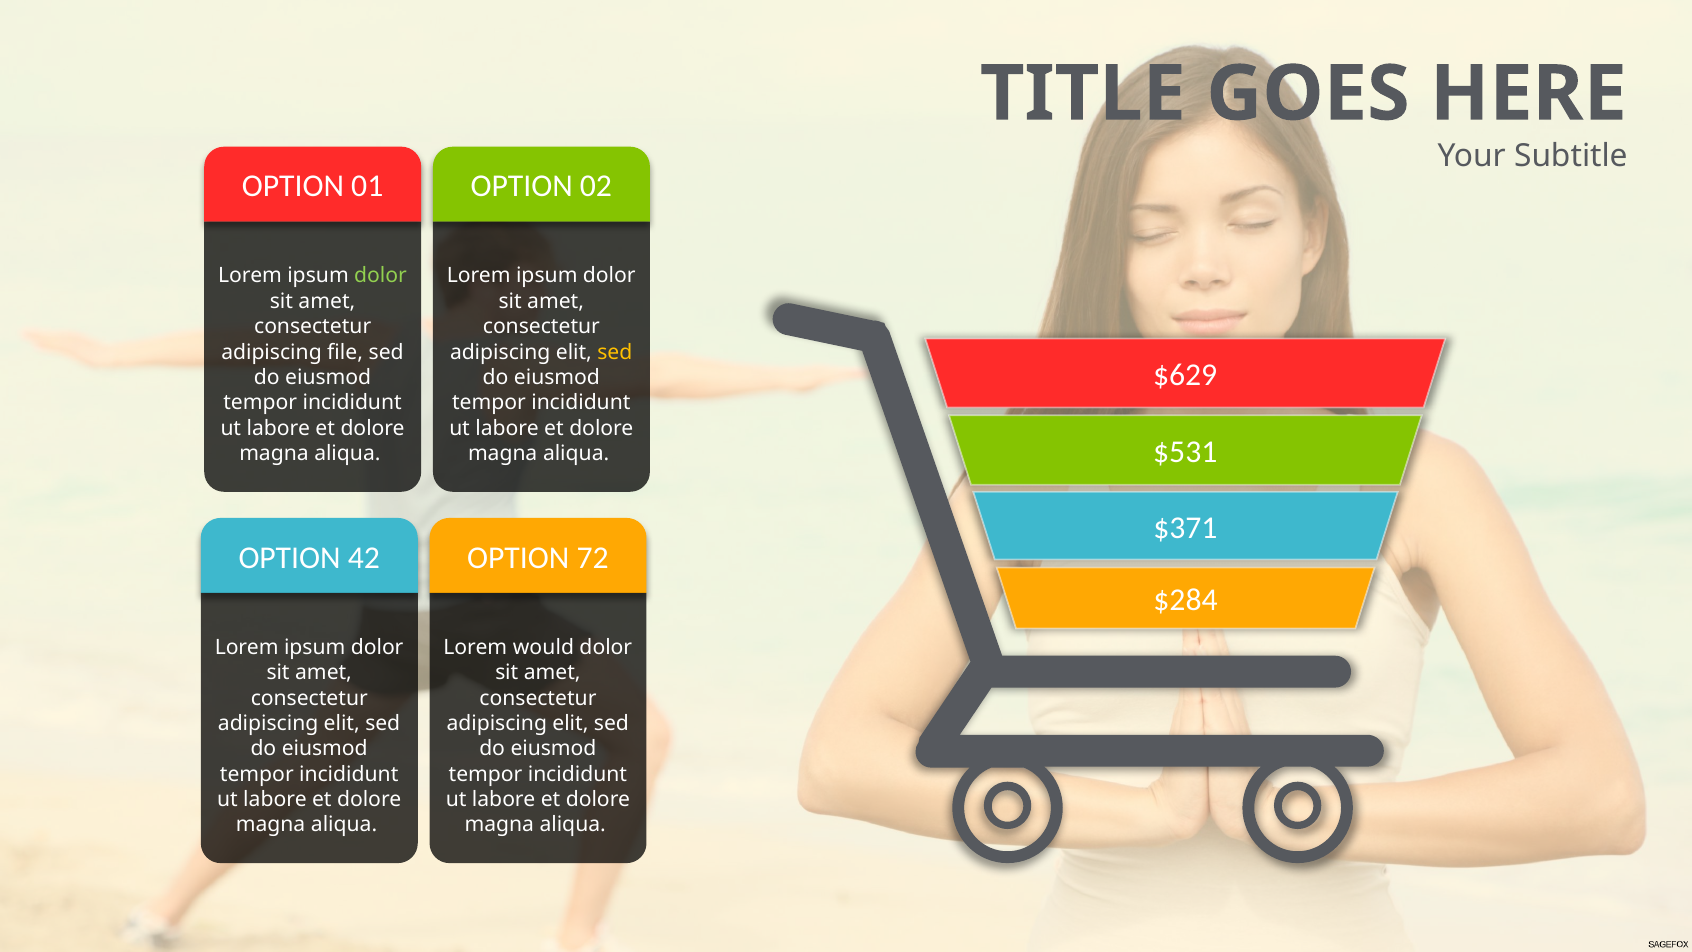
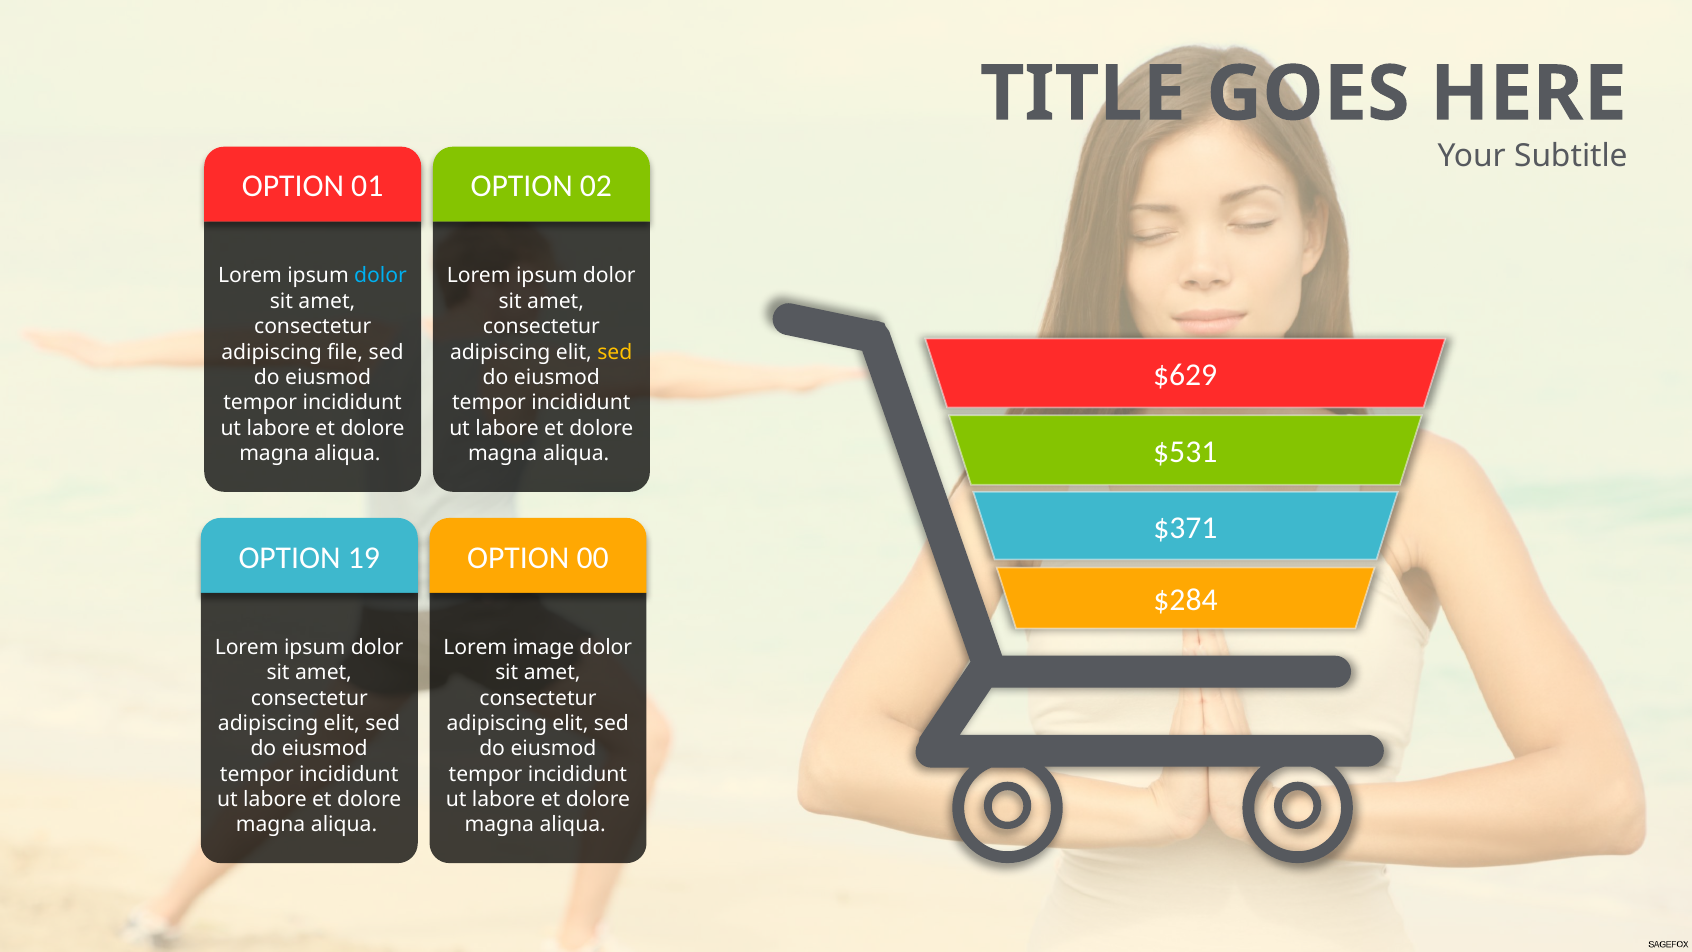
dolor colour: light green -> light blue (380, 276)
42: 42 -> 19 (364, 557)
72: 72 -> 00 (593, 557)
would: would -> image (544, 647)
